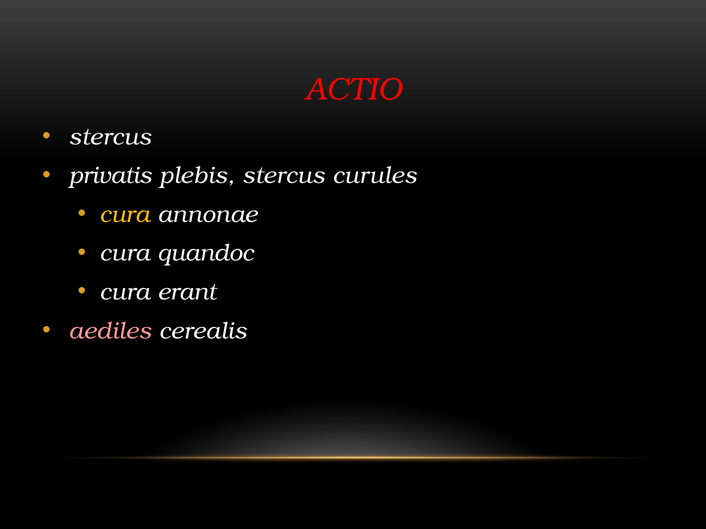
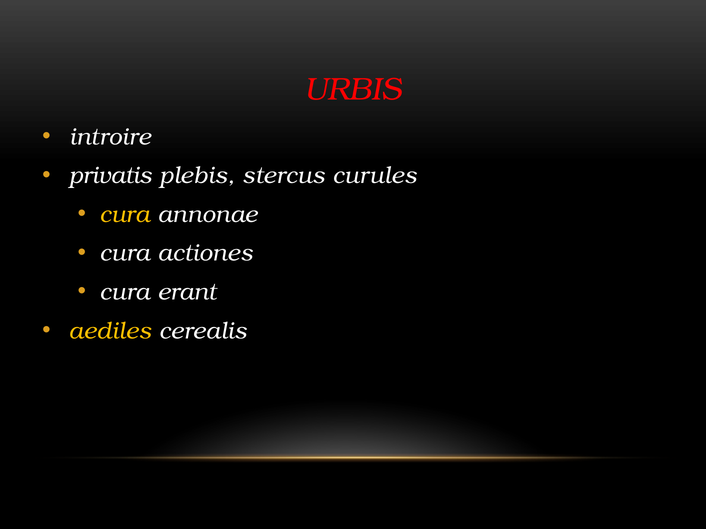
ACTIO: ACTIO -> URBIS (353, 89)
stercus: stercus -> introire (110, 137)
quandoc: quandoc -> actiones (205, 253)
aediles colour: pink -> yellow (110, 331)
